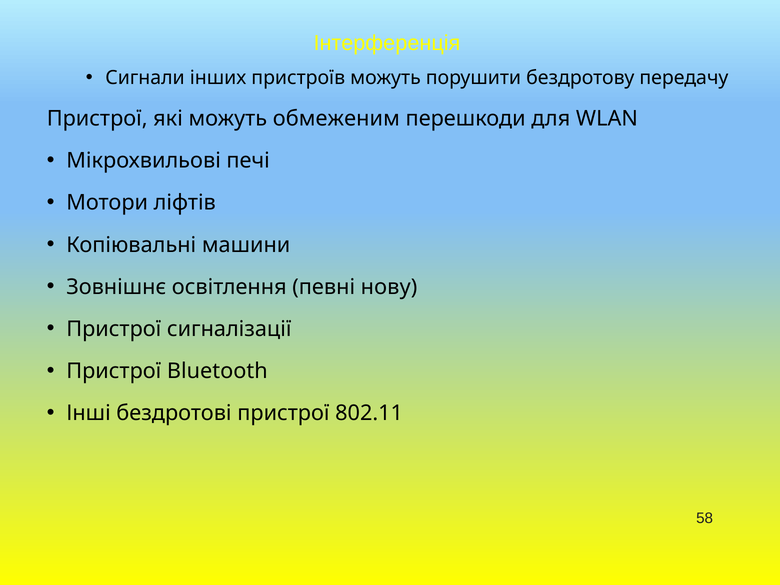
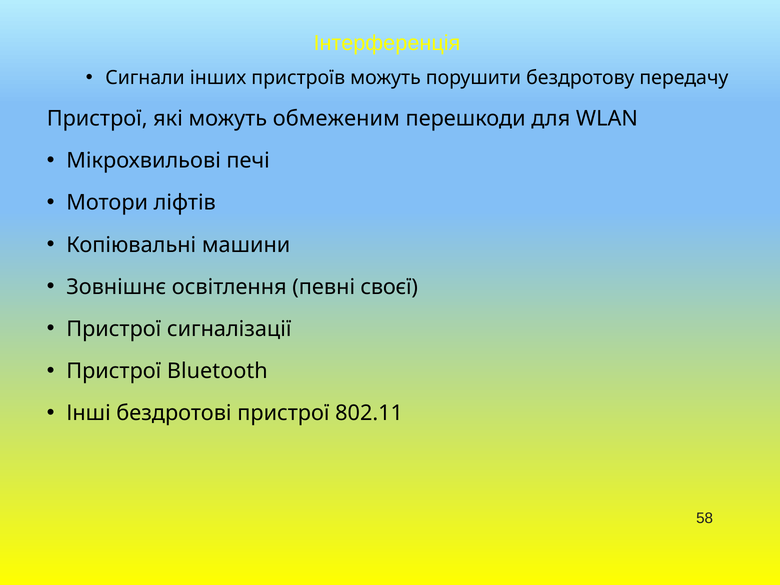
нову: нову -> своєї (389, 287)
